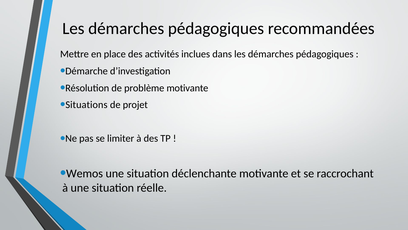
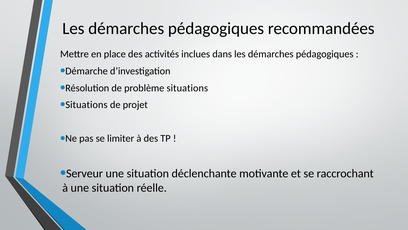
problème motivante: motivante -> situations (187, 88)
Wemos: Wemos -> Serveur (85, 173)
